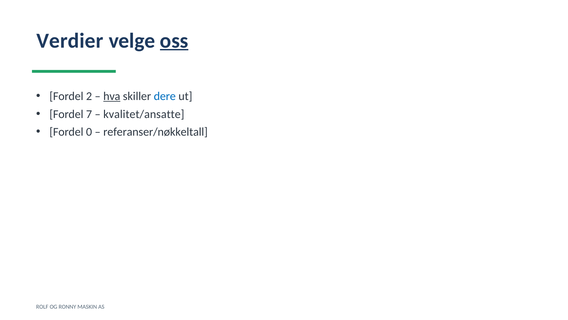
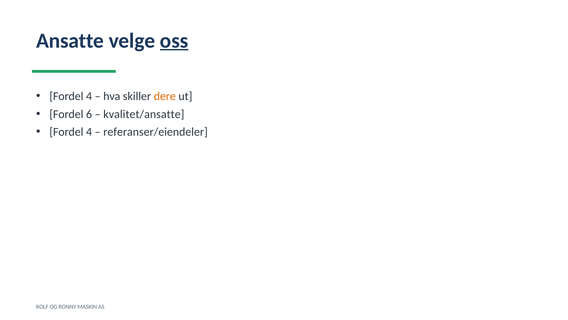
Verdier: Verdier -> Ansatte (70, 41)
2: 2 -> 4 (89, 96)
hva underline: present -> none (112, 96)
dere colour: blue -> orange (165, 96)
7: 7 -> 6 (89, 114)
0: 0 -> 4 (89, 132)
referanser/nøkkeltall: referanser/nøkkeltall -> referanser/eiendeler (156, 132)
